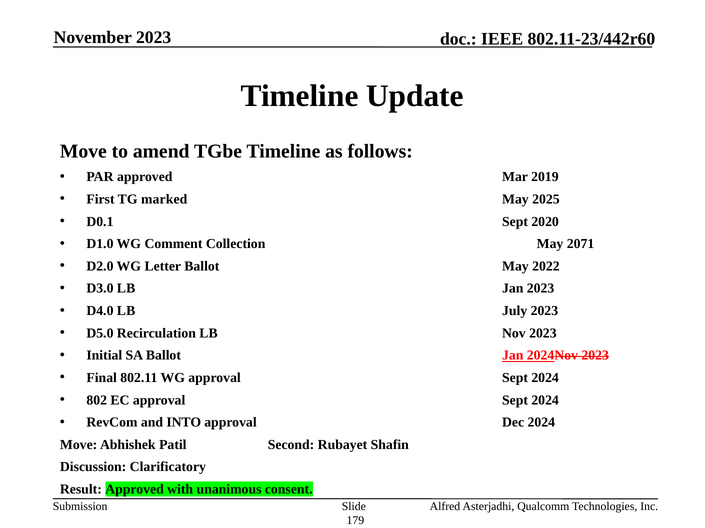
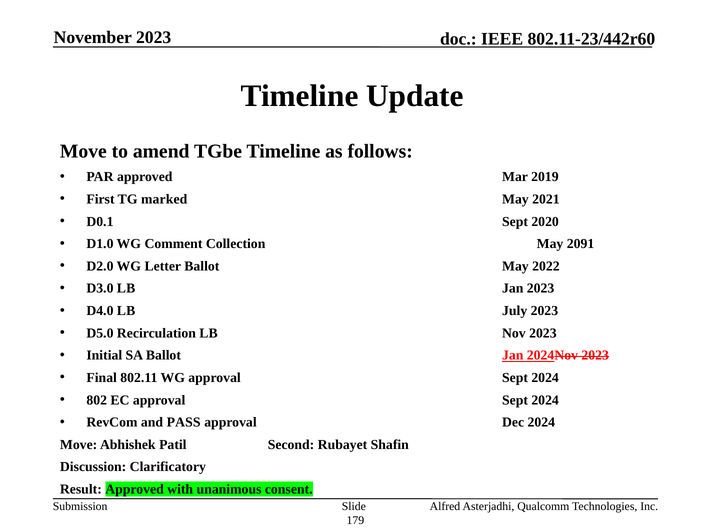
2025: 2025 -> 2021 (546, 199)
2071: 2071 -> 2091 (581, 244)
INTO: INTO -> PASS (184, 423)
